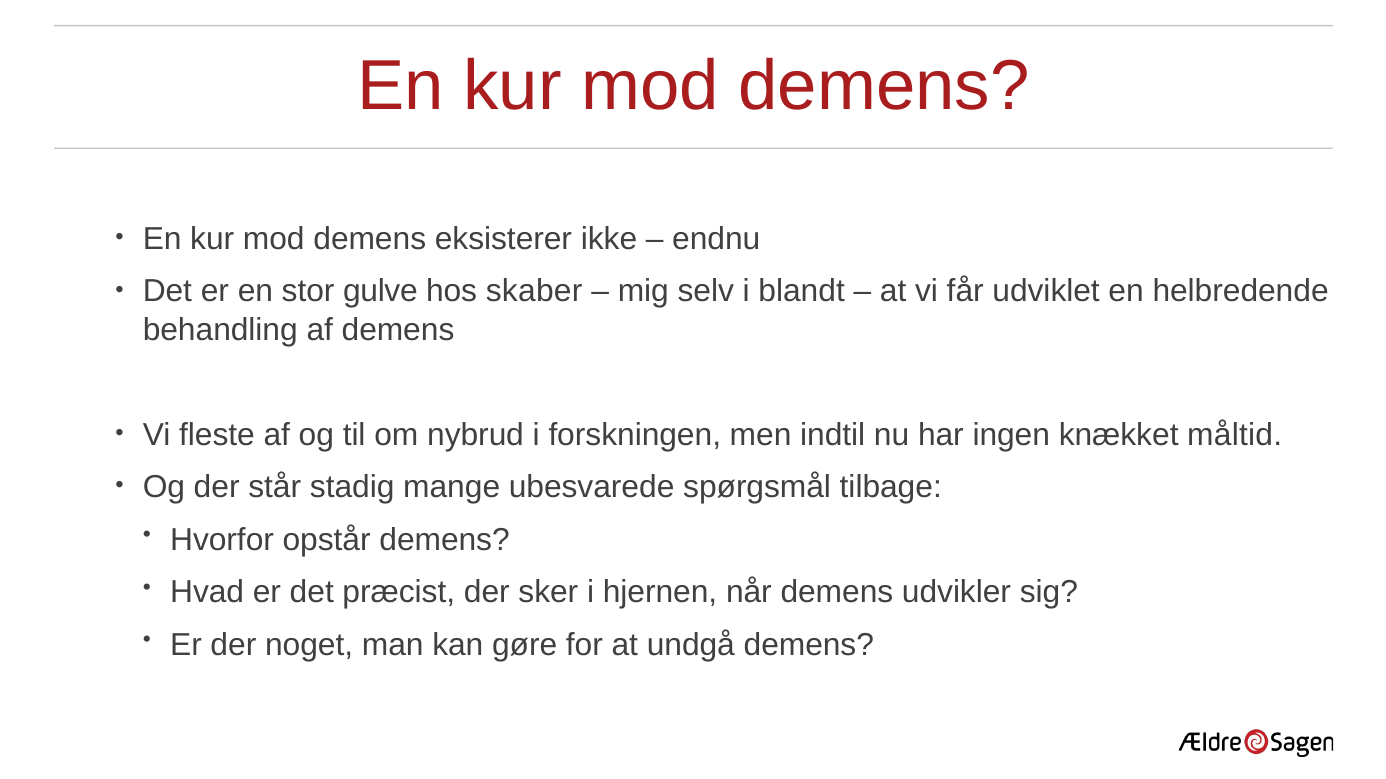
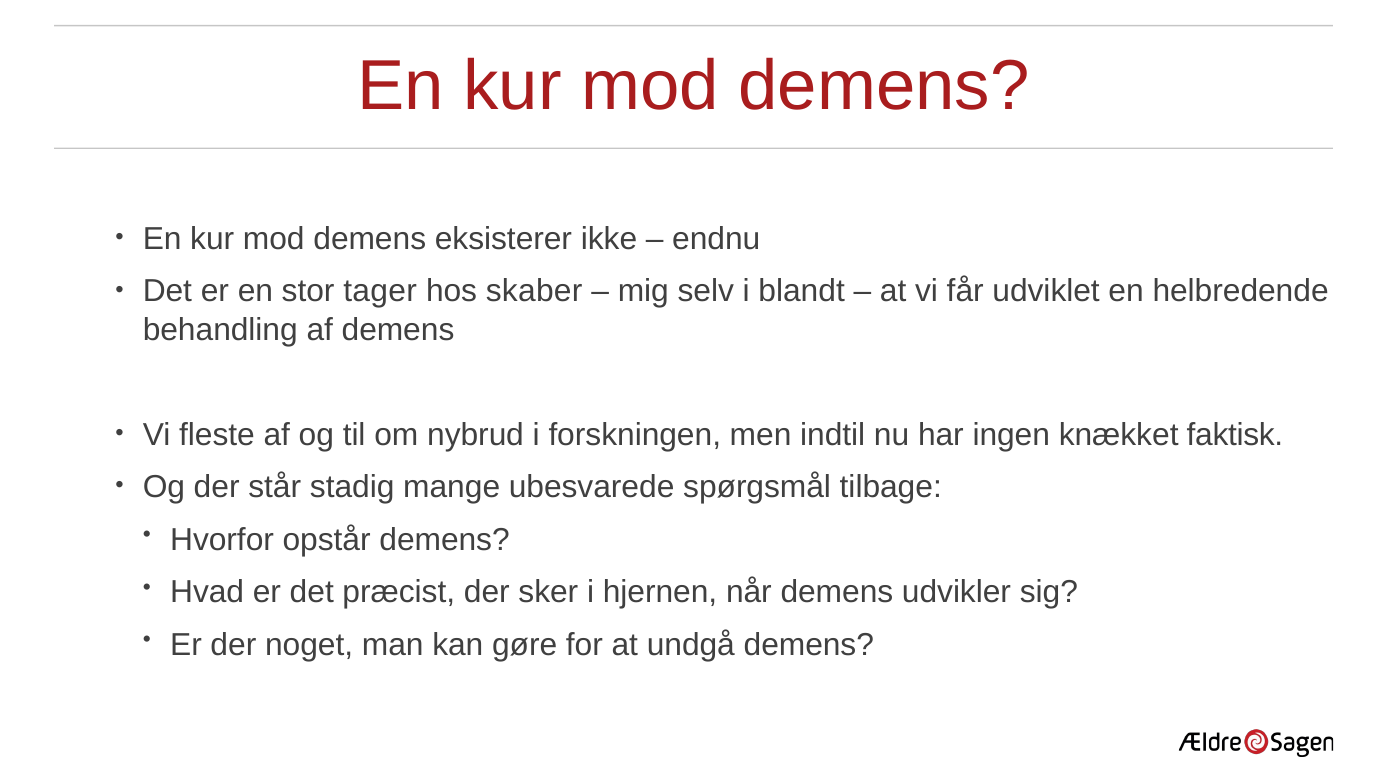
gulve: gulve -> tager (380, 292)
måltid: måltid -> faktisk (1235, 435)
